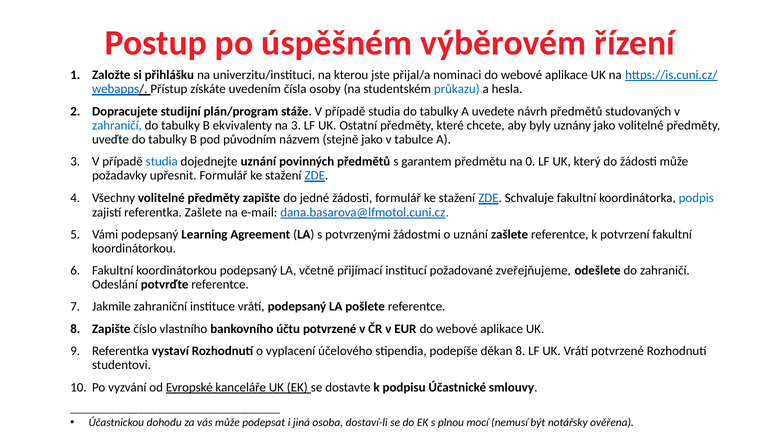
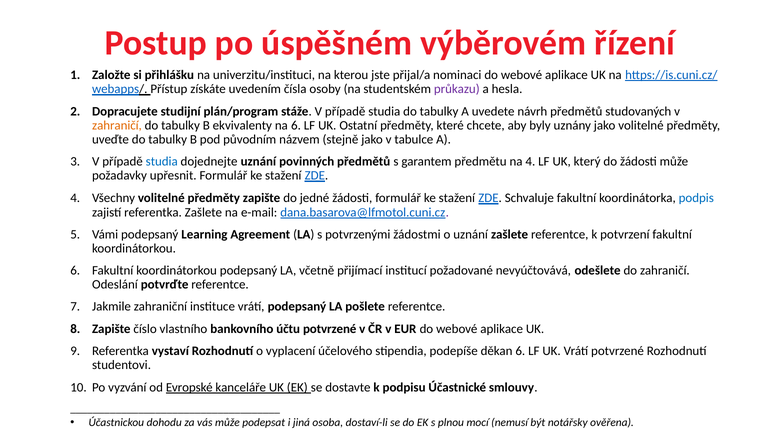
průkazu colour: blue -> purple (457, 89)
zahraničí colour: blue -> orange (117, 125)
na 3: 3 -> 6 (296, 125)
na 0: 0 -> 4 (530, 161)
zveřejňujeme: zveřejňujeme -> nevyúčtovává (533, 271)
děkan 8: 8 -> 6 (520, 351)
